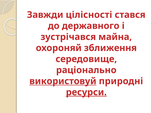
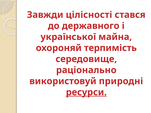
зустрічався: зустрічався -> української (68, 37)
зближення: зближення -> терпимість (110, 48)
використовуй underline: present -> none (63, 81)
